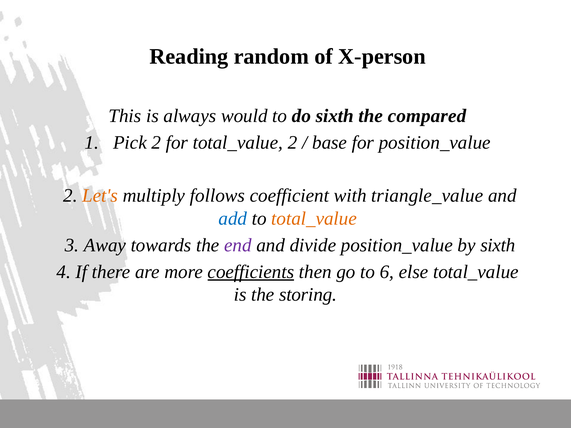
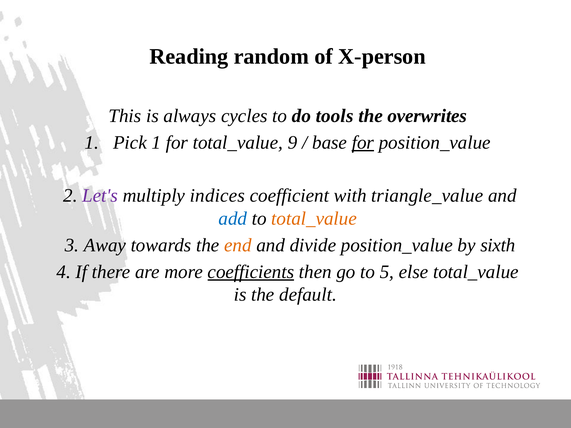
would: would -> cycles (244, 116)
do sixth: sixth -> tools (335, 116)
compared: compared -> overwrites (427, 116)
Pick 2: 2 -> 1 (156, 143)
total_value 2: 2 -> 9 (293, 143)
for underline: none -> present (363, 143)
Let's colour: orange -> purple (100, 196)
follows: follows -> indices (217, 196)
end colour: purple -> orange (238, 245)
6: 6 -> 5 (387, 272)
storing: storing -> default (308, 295)
